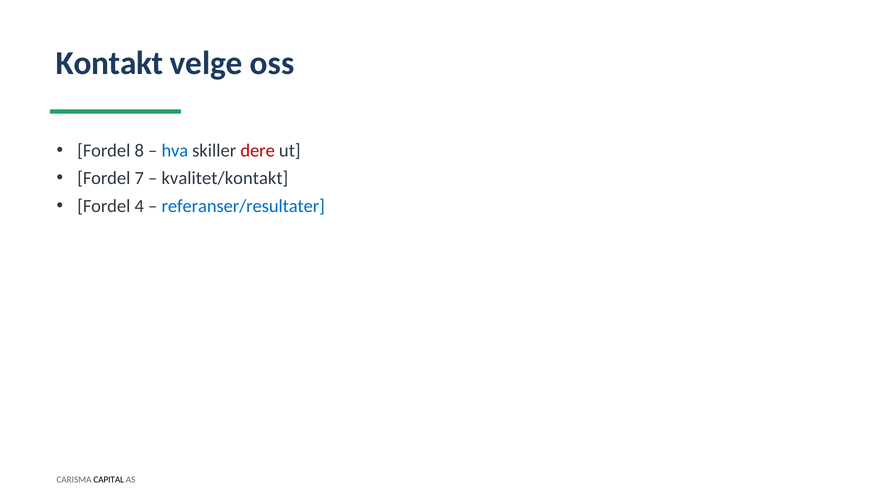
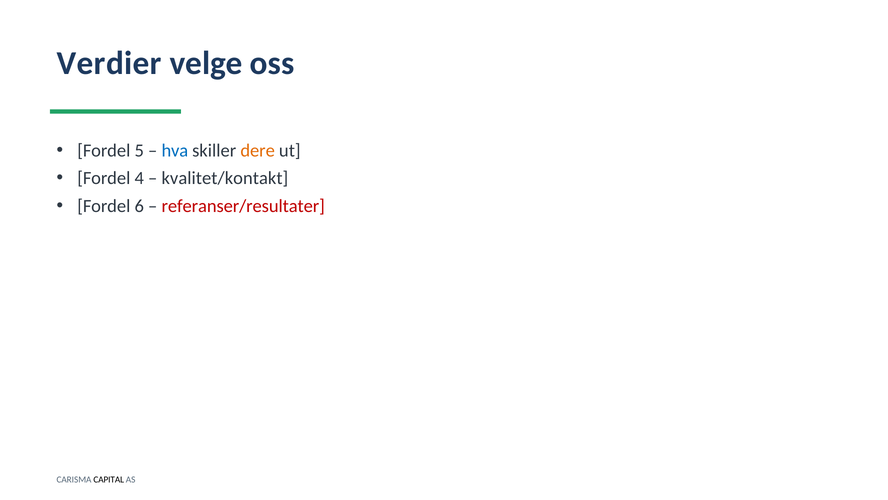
Kontakt: Kontakt -> Verdier (109, 63)
8: 8 -> 5 (139, 150)
dere colour: red -> orange (258, 150)
7: 7 -> 4 (139, 178)
4: 4 -> 6 (139, 206)
referanser/resultater colour: blue -> red (243, 206)
